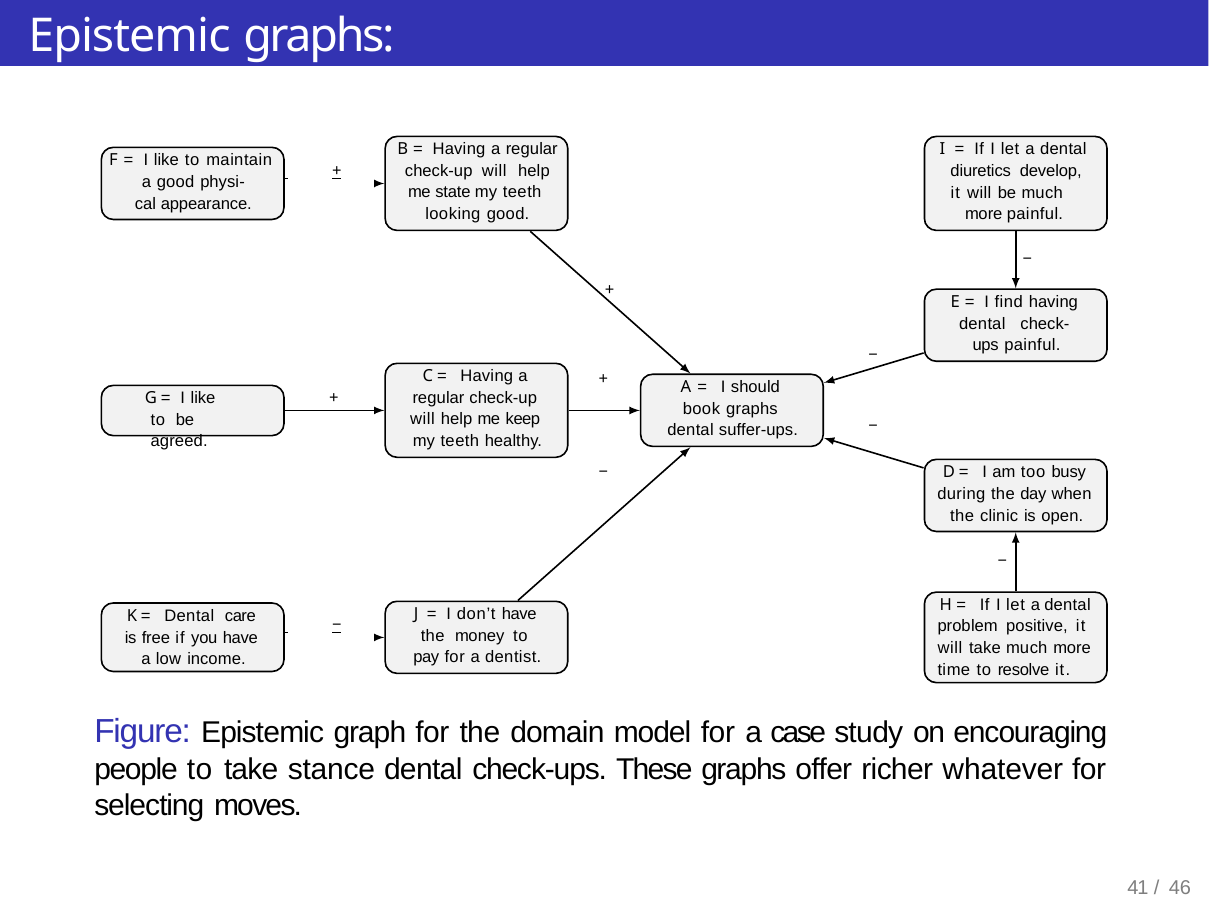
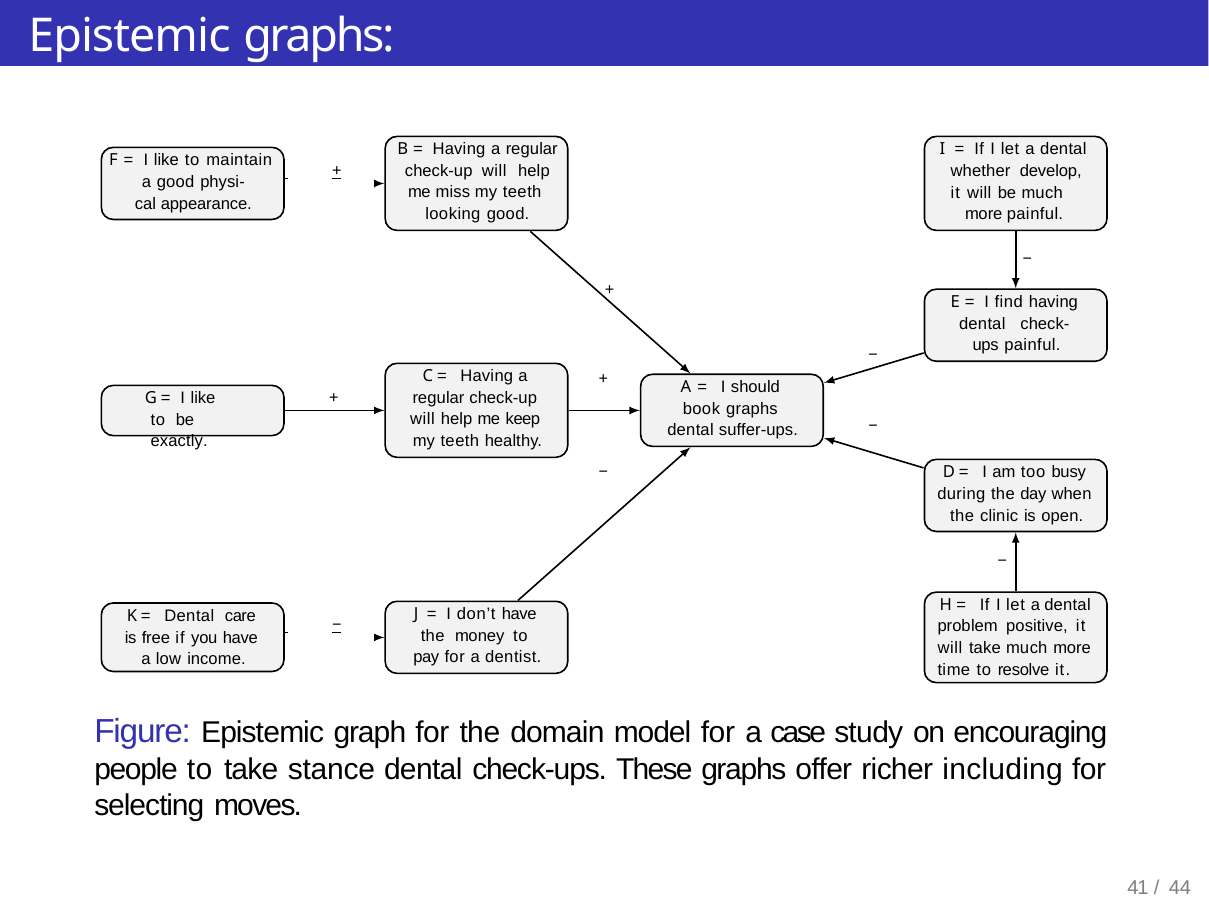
diuretics: diuretics -> whether (981, 171)
state: state -> miss (453, 193)
agreed: agreed -> exactly (179, 442)
whatever: whatever -> including (1003, 770)
46: 46 -> 44 (1180, 888)
